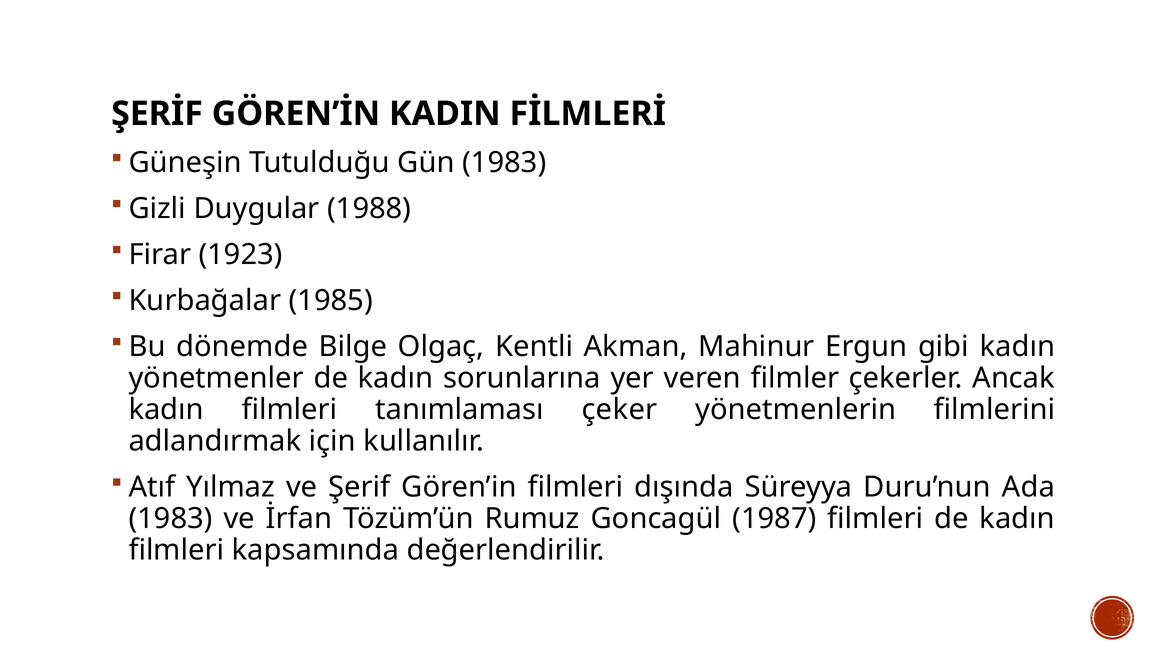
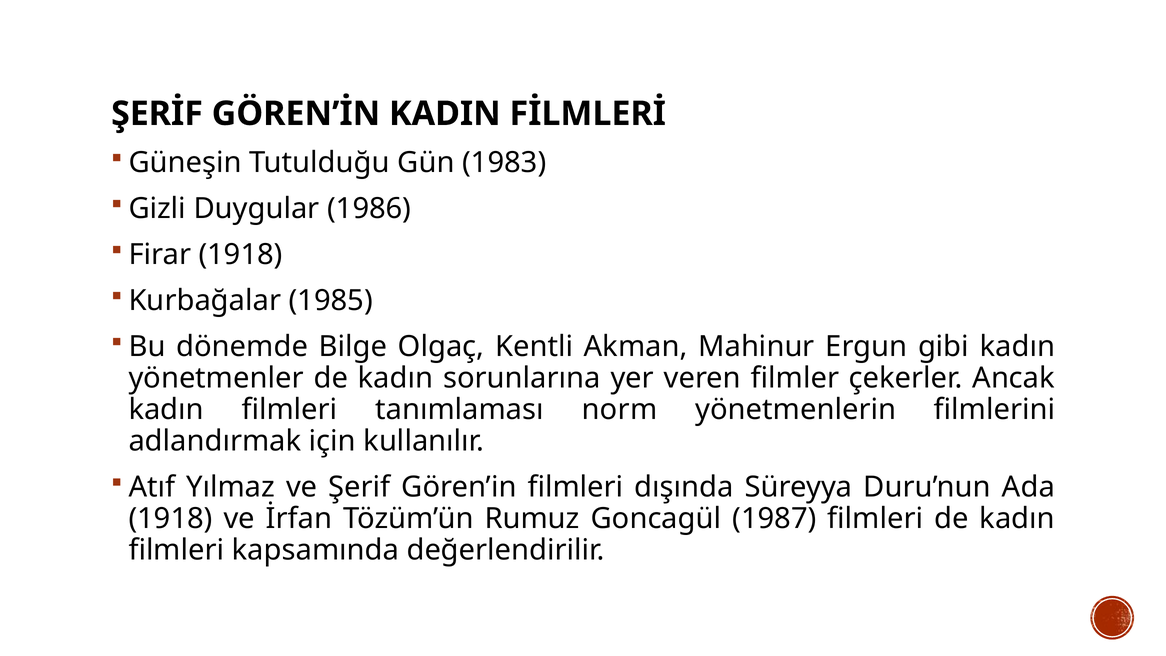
1988: 1988 -> 1986 (369, 208)
Firar 1923: 1923 -> 1918 (241, 254)
çeker: çeker -> norm (620, 409)
1983: 1983 -> 1918 (171, 518)
